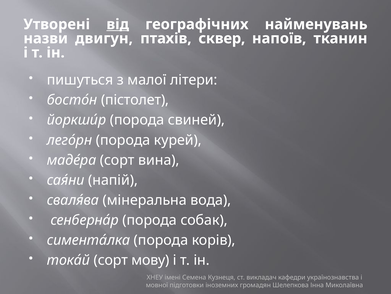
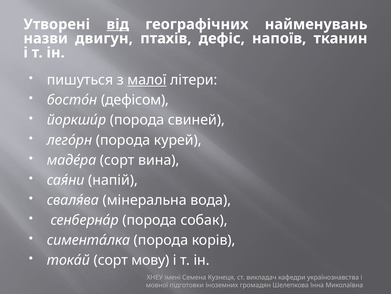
сквер: сквер -> дефіс (222, 38)
малої underline: none -> present (147, 80)
пістолет: пістолет -> дефісом (135, 100)
